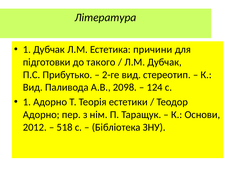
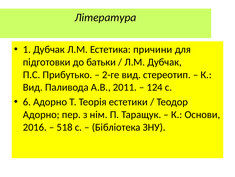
такого: такого -> батьки (101, 62)
2098: 2098 -> 2011 (125, 87)
1: 1 -> 6 (27, 102)
2012: 2012 -> 2016 (35, 127)
